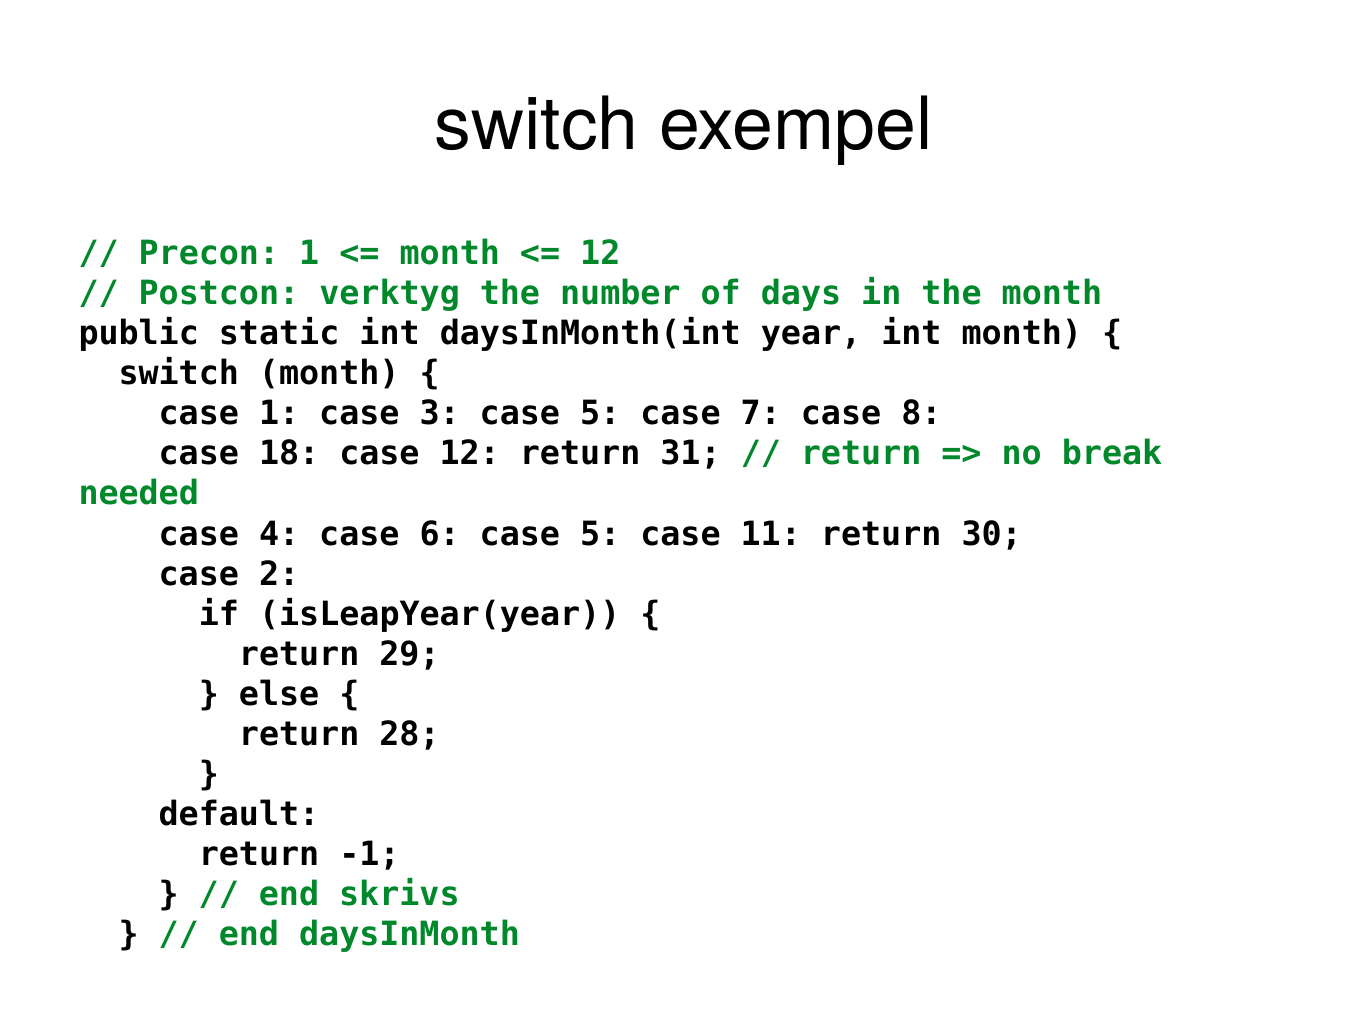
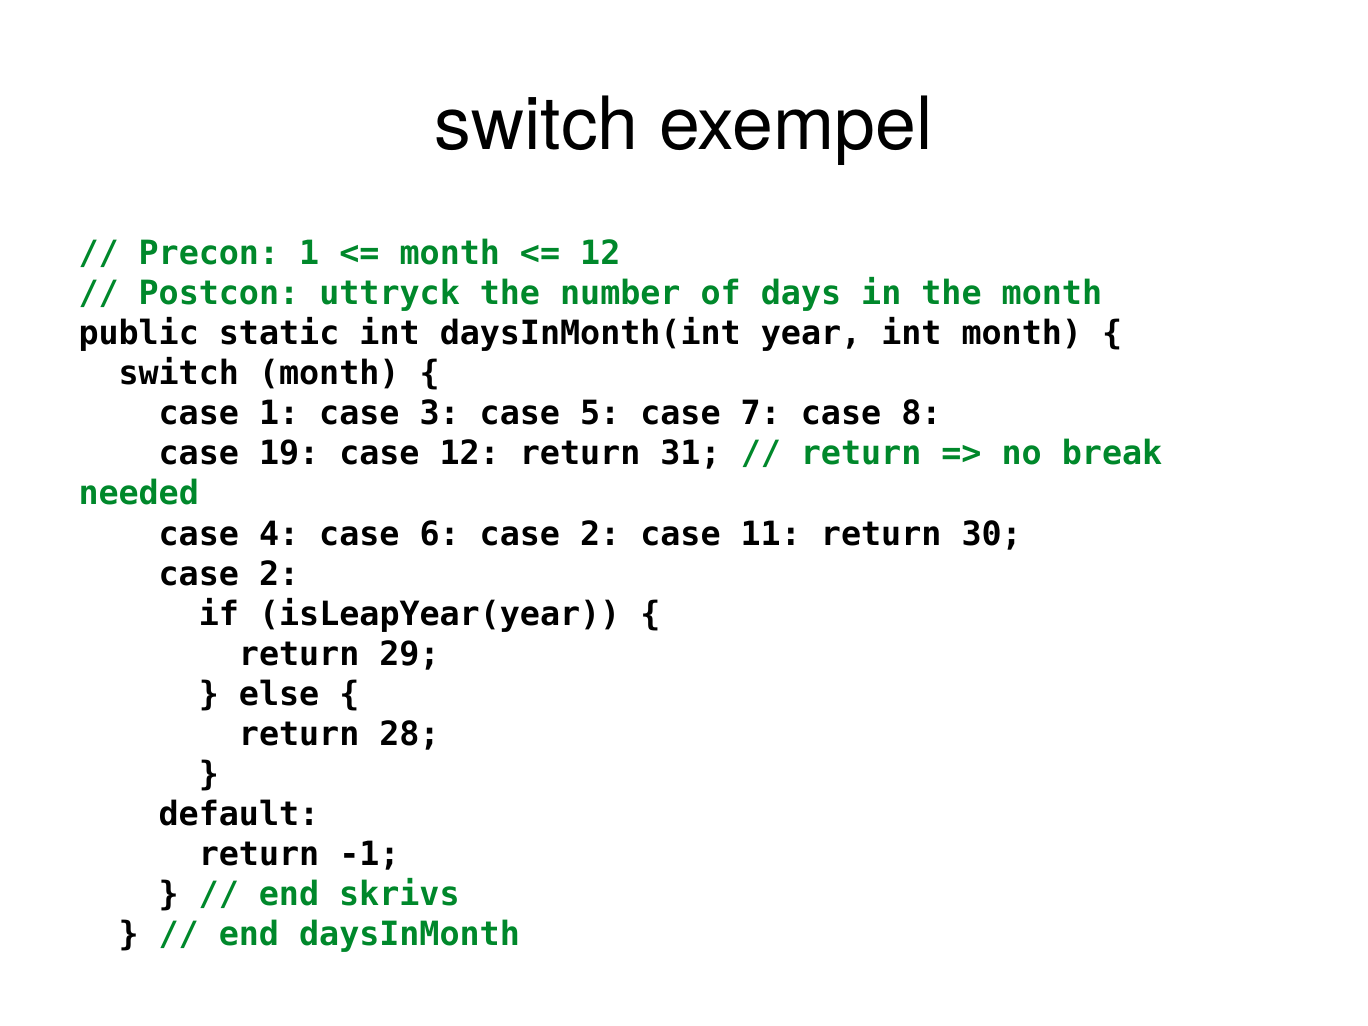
verktyg: verktyg -> uttryck (390, 294)
18: 18 -> 19 (289, 454)
6 case 5: 5 -> 2 (600, 534)
